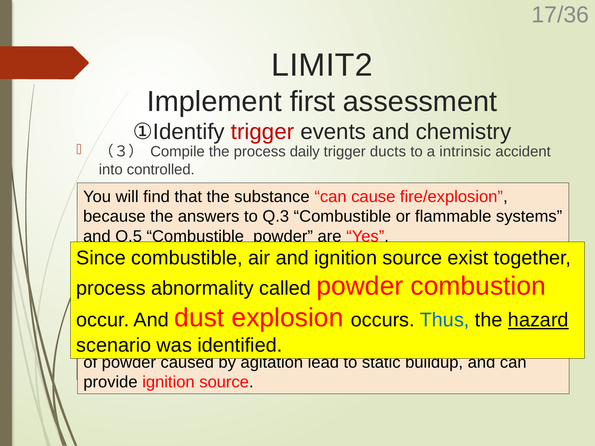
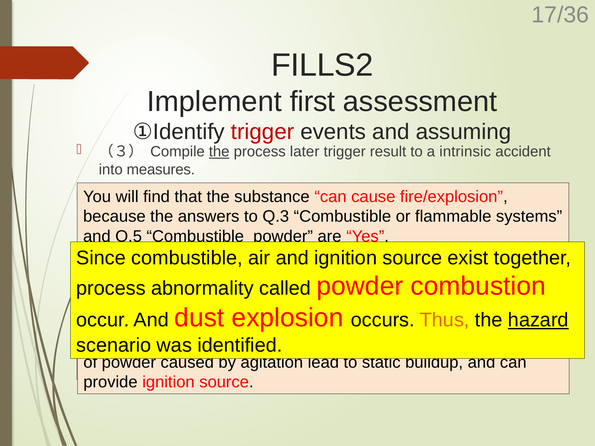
LIMIT2: LIMIT2 -> FILLS2 (322, 65)
chemistry: chemistry -> assuming (463, 132)
the underline: none -> present (219, 152)
daily: daily -> later (305, 152)
ducts: ducts -> result (388, 152)
controlled: controlled -> measures (161, 170)
Thus colour: blue -> orange (445, 320)
